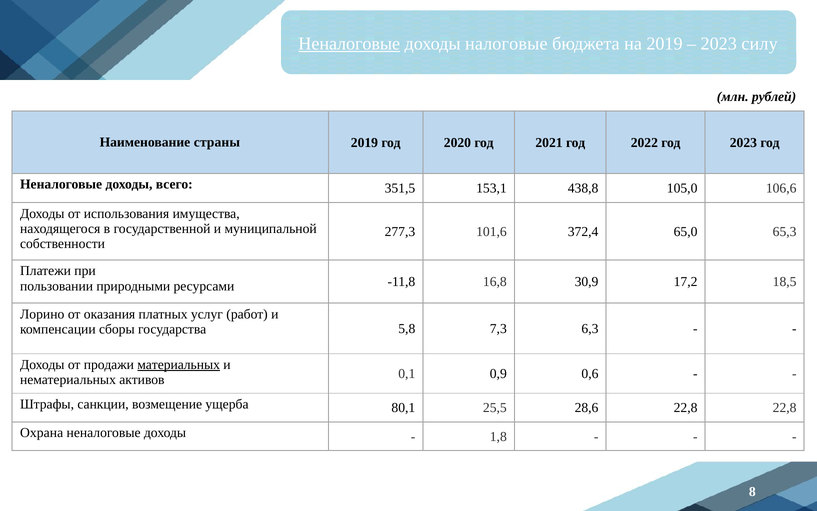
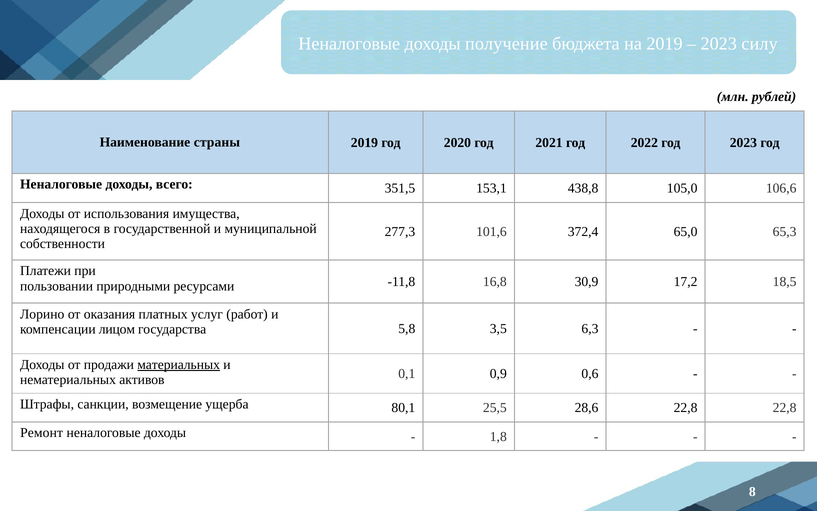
Неналоговые underline: present -> none (349, 43)
налоговые: налоговые -> получение (506, 43)
сборы: сборы -> лицом (117, 329)
7,3: 7,3 -> 3,5 (498, 329)
Охрана: Охрана -> Ремонт (42, 433)
